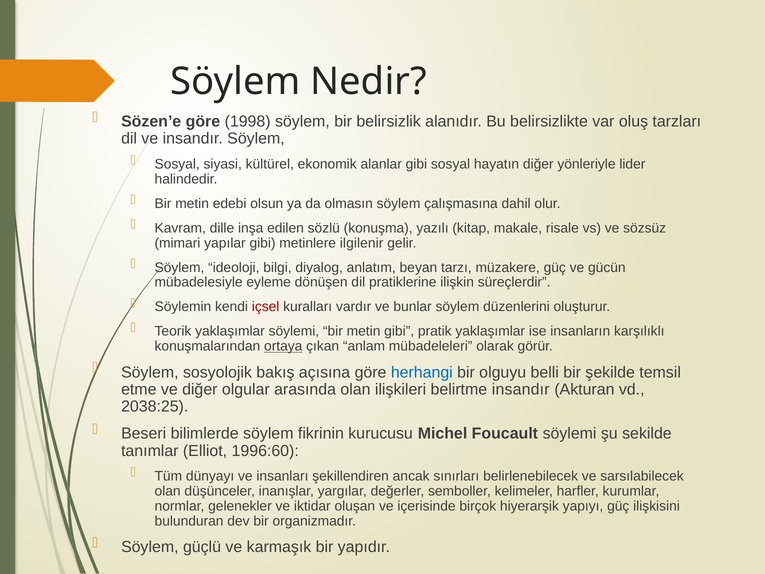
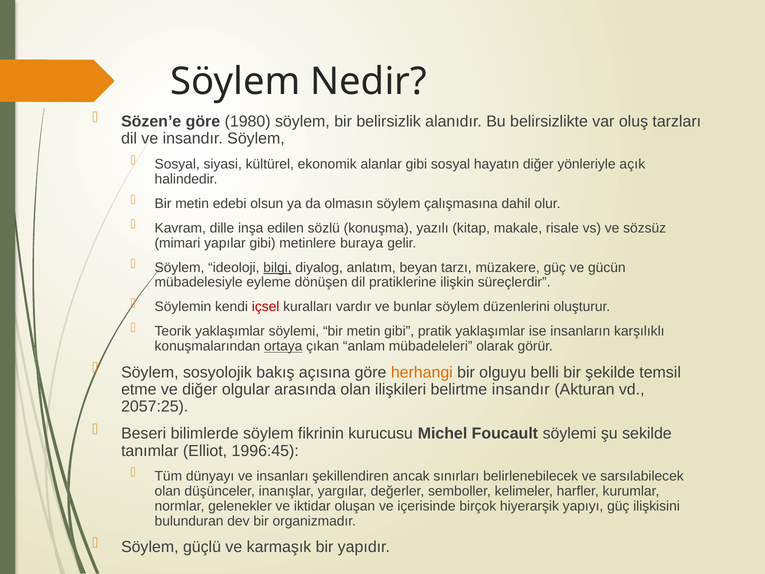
1998: 1998 -> 1980 (248, 121)
lider: lider -> açık (632, 164)
ilgilenir: ilgilenir -> buraya (362, 243)
bilgi underline: none -> present (277, 267)
herhangi colour: blue -> orange (422, 372)
2038:25: 2038:25 -> 2057:25 (155, 407)
1996:60: 1996:60 -> 1996:45 (265, 451)
